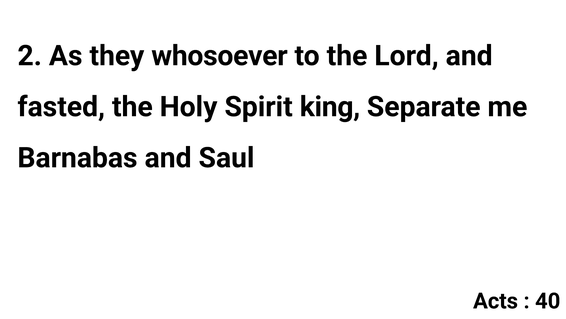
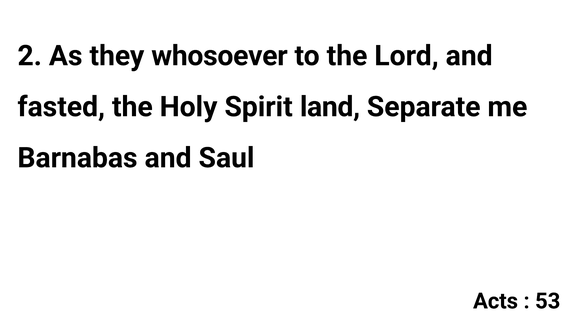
king: king -> land (330, 107)
40: 40 -> 53 (548, 301)
